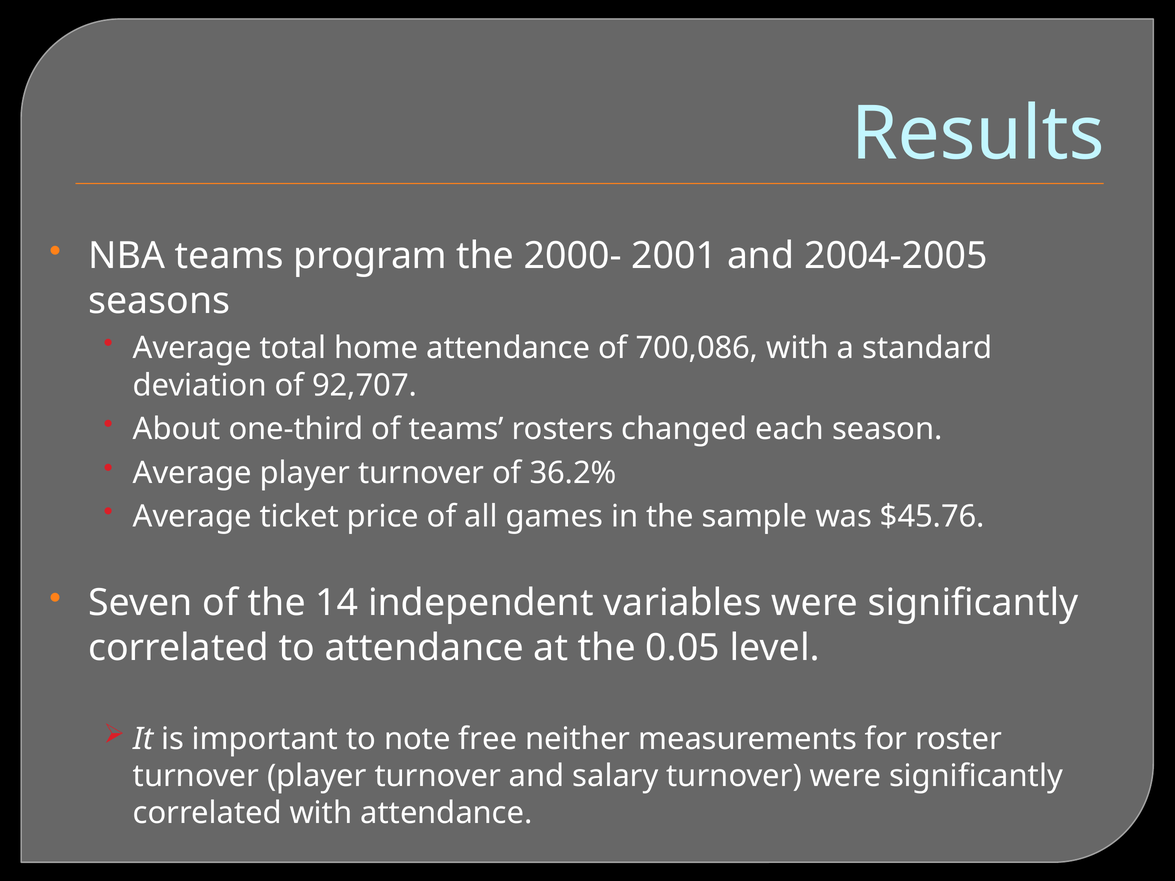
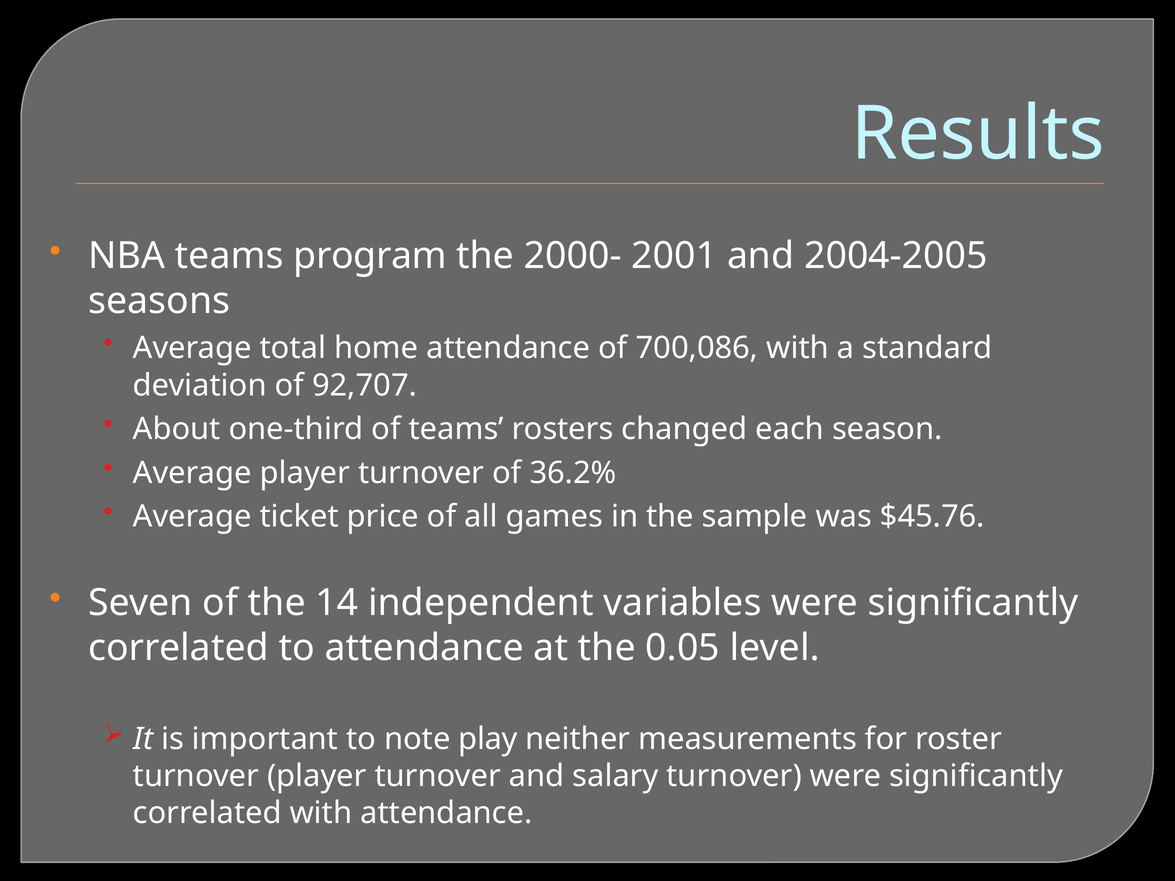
free: free -> play (488, 739)
